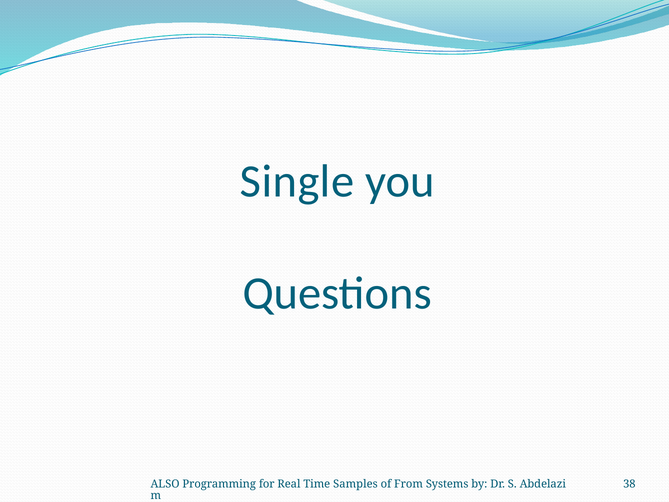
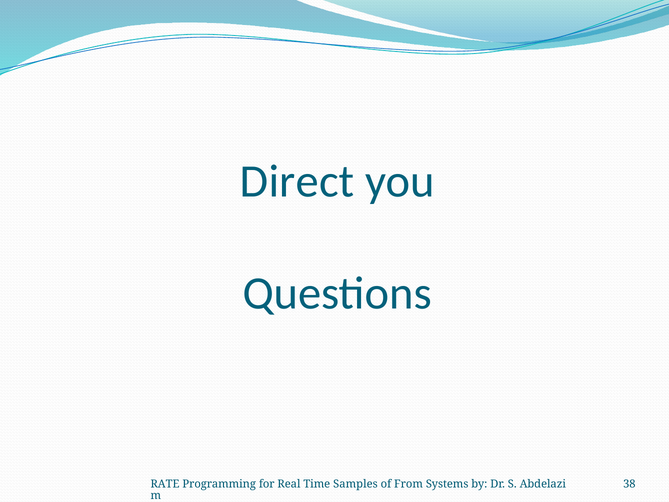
Single: Single -> Direct (297, 182)
ALSO: ALSO -> RATE (165, 484)
